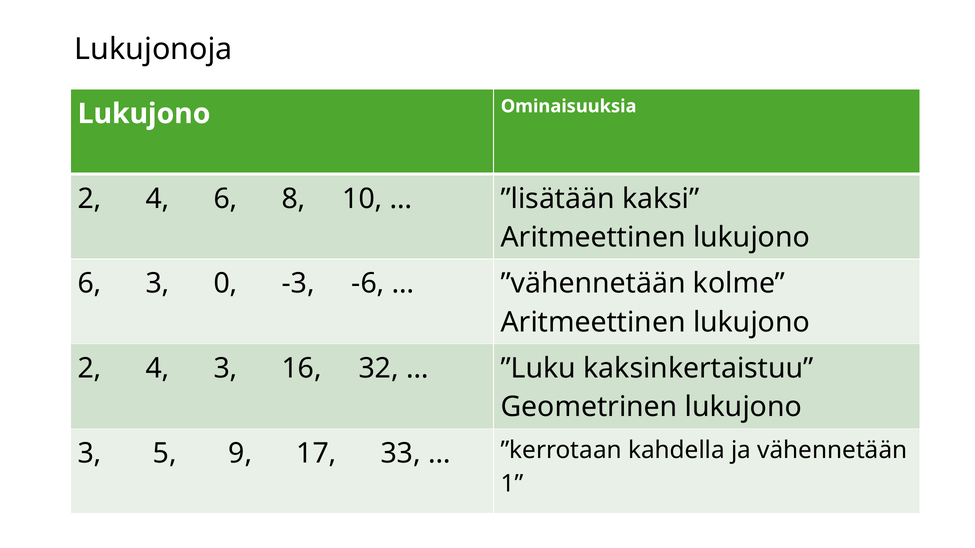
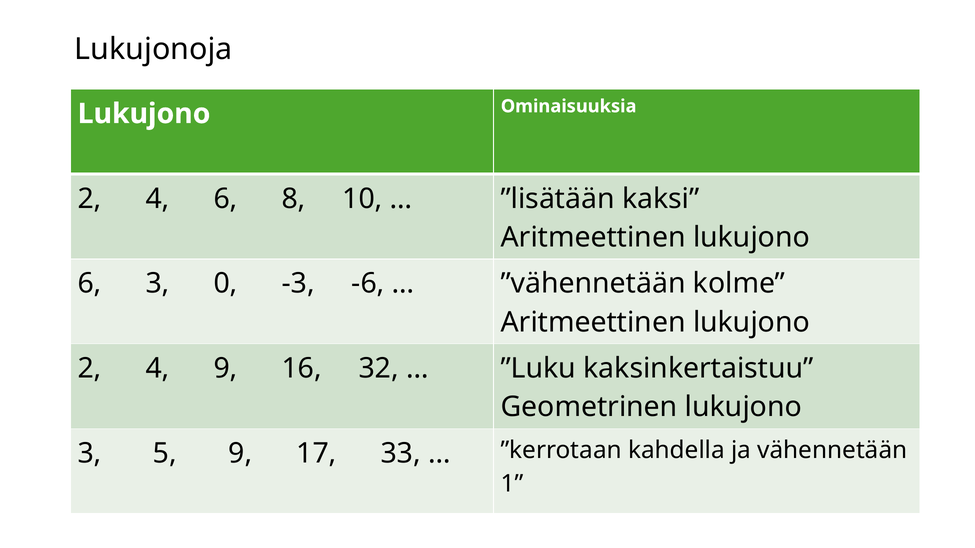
4 3: 3 -> 9 (226, 369)
